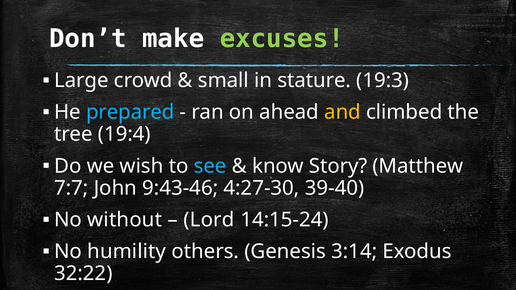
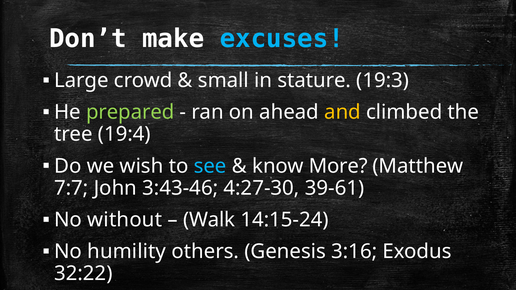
excuses colour: light green -> light blue (282, 39)
prepared colour: light blue -> light green (130, 112)
Story: Story -> More (338, 166)
9:43-46: 9:43-46 -> 3:43-46 (180, 188)
39-40: 39-40 -> 39-61 (334, 188)
Lord: Lord -> Walk (209, 220)
3:14: 3:14 -> 3:16 (354, 252)
